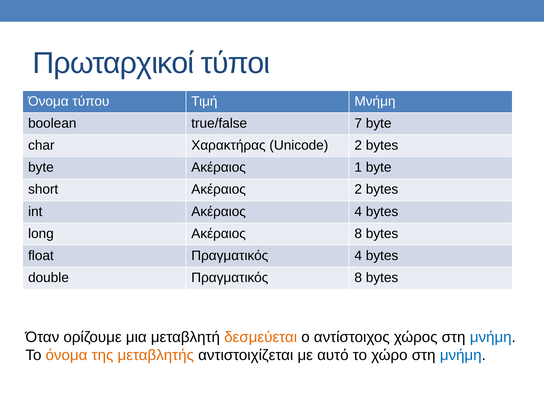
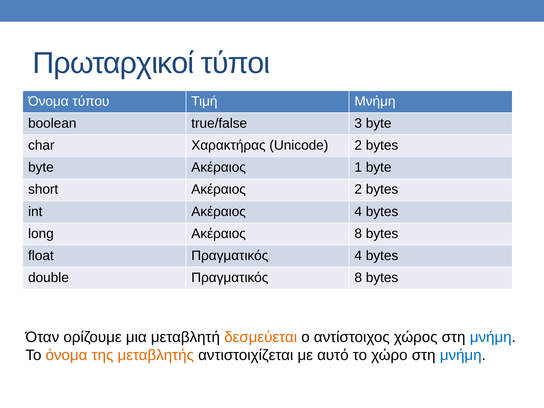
7: 7 -> 3 (358, 123)
